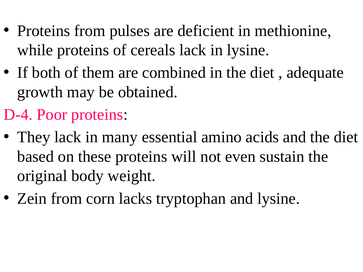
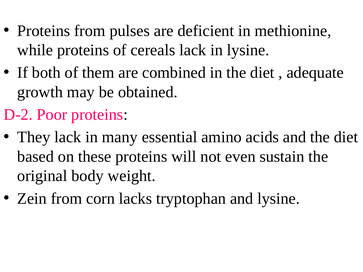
D-4: D-4 -> D-2 (18, 115)
